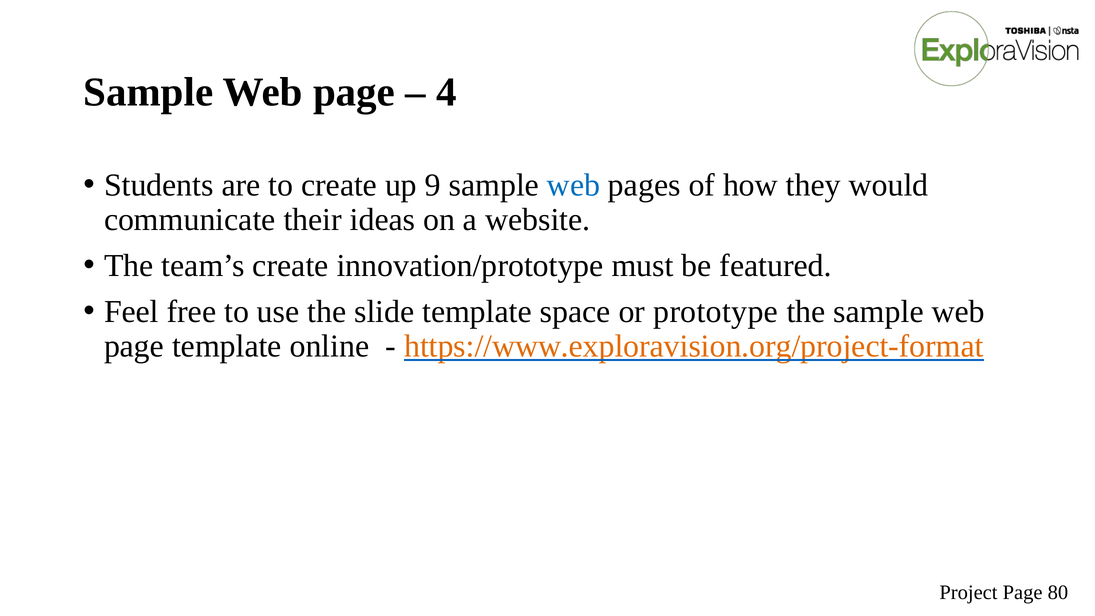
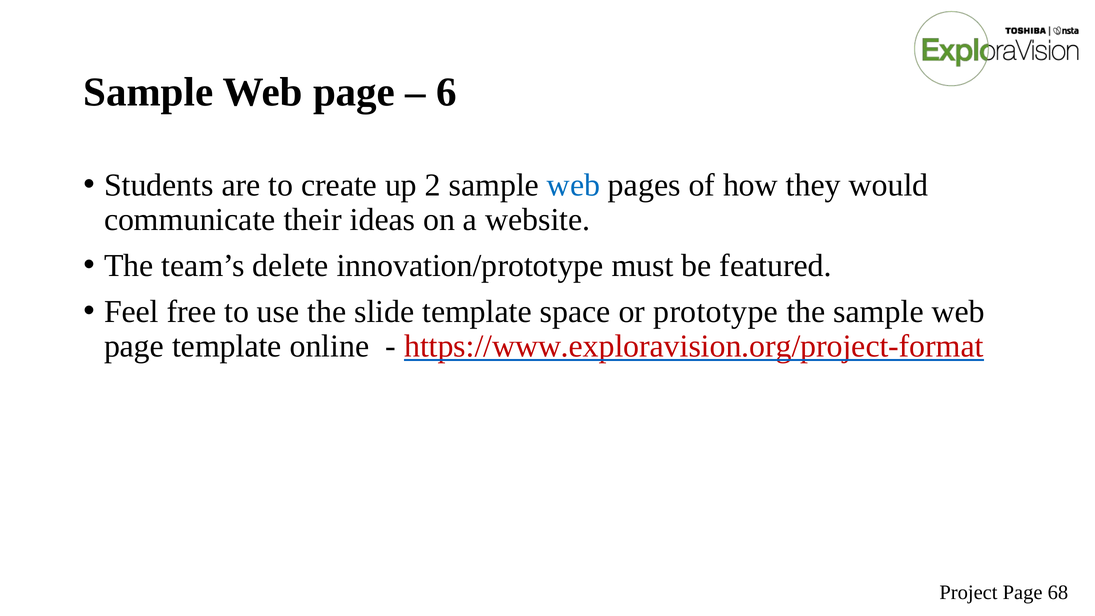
4: 4 -> 6 (446, 92)
9: 9 -> 2 (433, 185)
team’s create: create -> delete (291, 266)
https://www.exploravision.org/project-format colour: orange -> red (694, 346)
80: 80 -> 68 (1058, 593)
